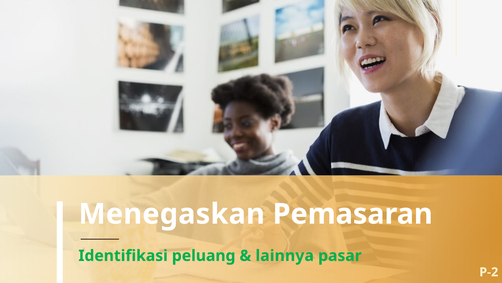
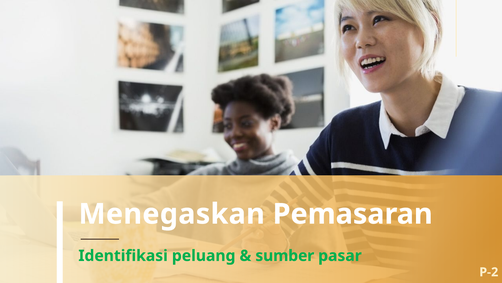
lainnya: lainnya -> sumber (285, 255)
